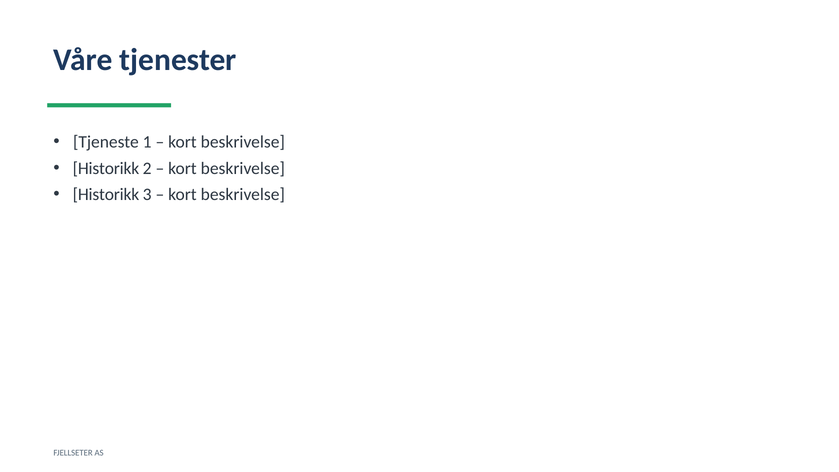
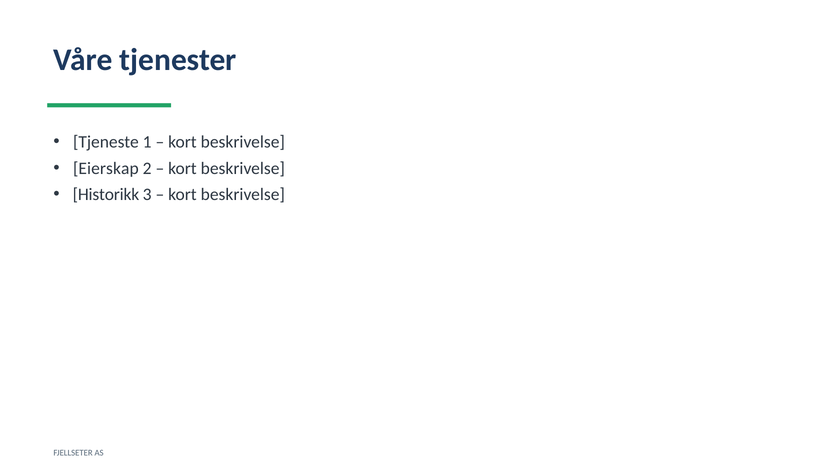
Historikk: Historikk -> Eierskap (106, 168)
